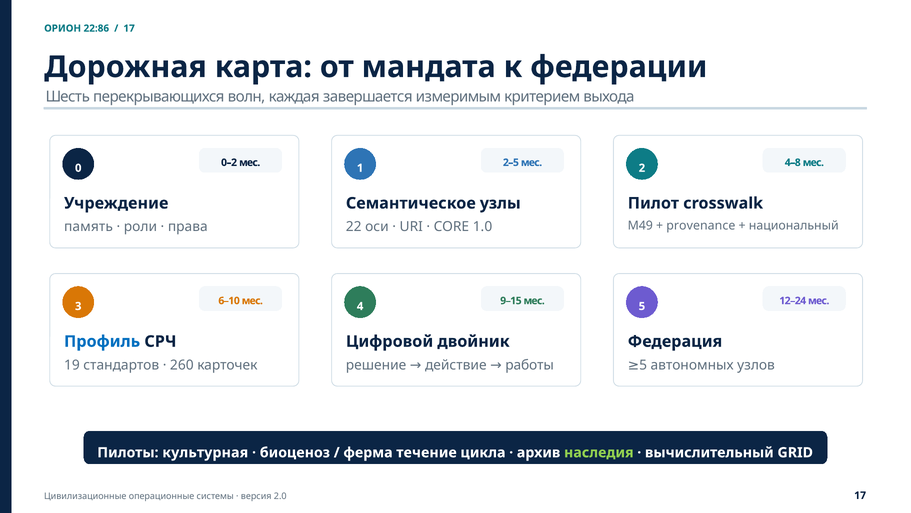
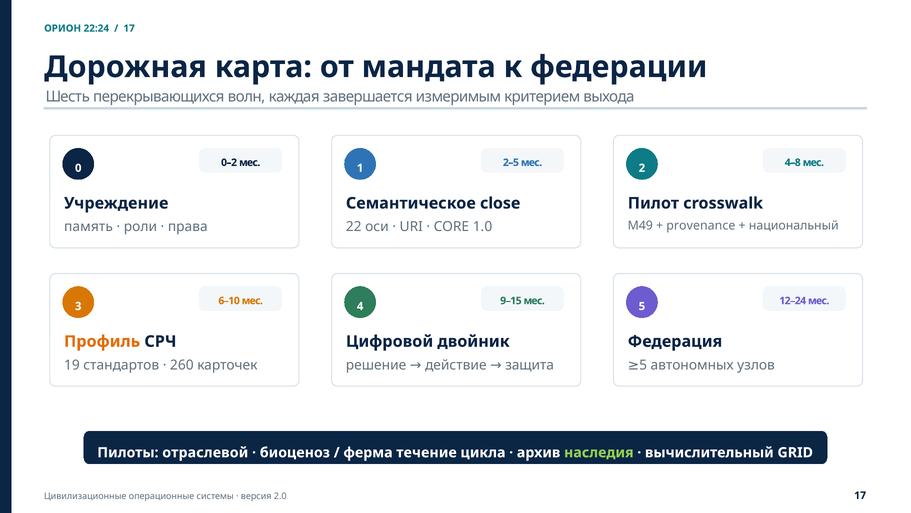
22:86: 22:86 -> 22:24 (96, 28)
узлы: узлы -> close (500, 203)
Профиль colour: blue -> orange (102, 341)
работы: работы -> защита (530, 365)
культурная: культурная -> отраслевой (205, 452)
